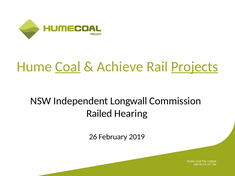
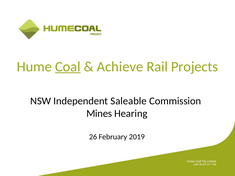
Projects underline: present -> none (195, 67)
Longwall: Longwall -> Saleable (129, 101)
Railed: Railed -> Mines (99, 114)
